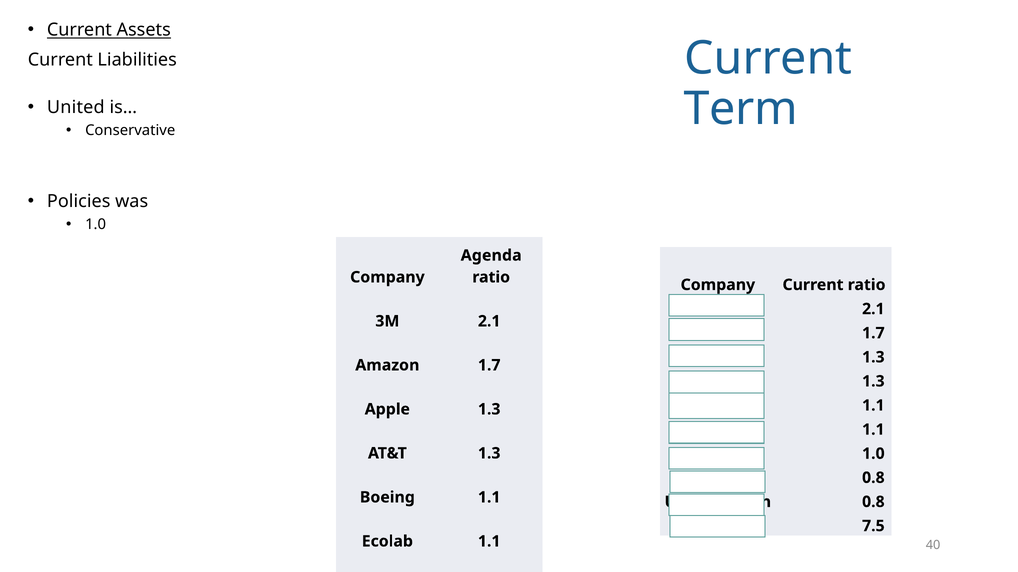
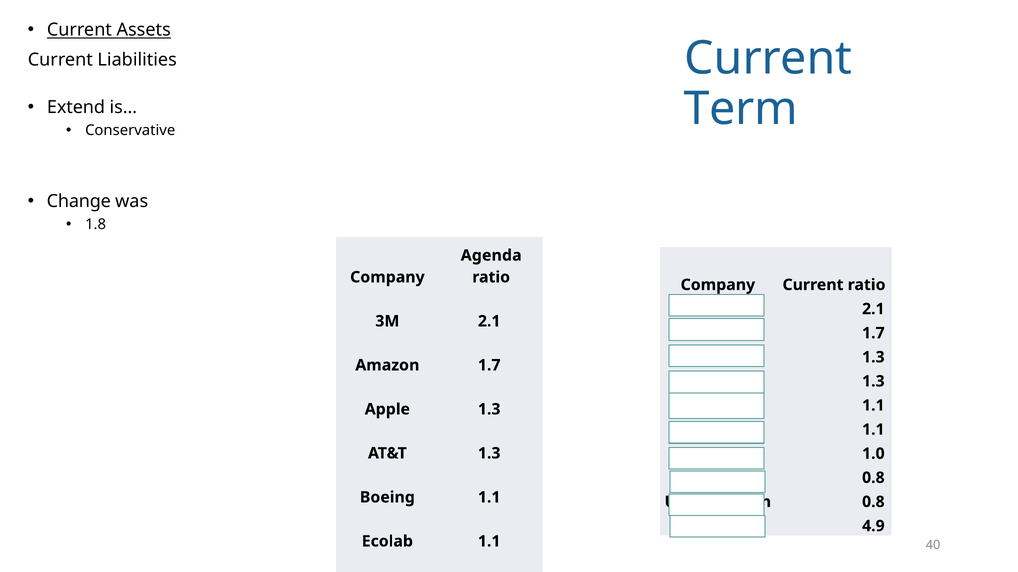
United: United -> Extend (76, 107)
Policies: Policies -> Change (79, 202)
1.0: 1.0 -> 1.8 (96, 225)
7.5: 7.5 -> 4.9 (873, 526)
